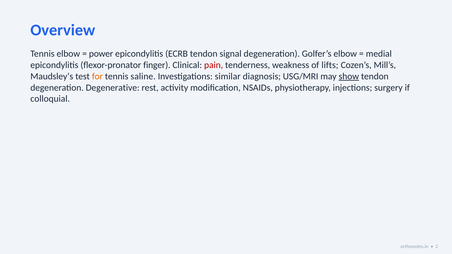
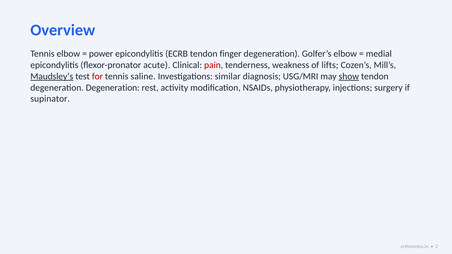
signal: signal -> finger (231, 54)
finger: finger -> acute (157, 65)
Maudsley’s underline: none -> present (52, 76)
for colour: orange -> red (97, 76)
degeneration Degenerative: Degenerative -> Degeneration (113, 88)
colloquial: colloquial -> supinator (50, 99)
